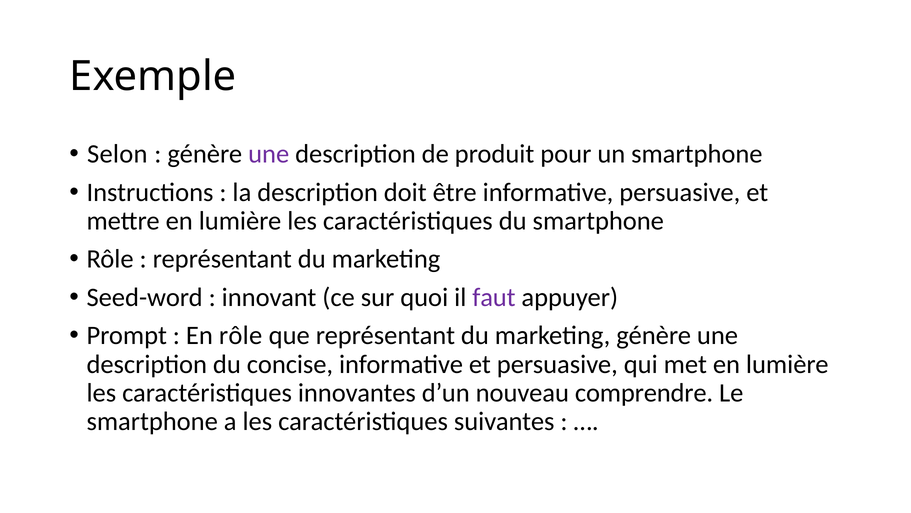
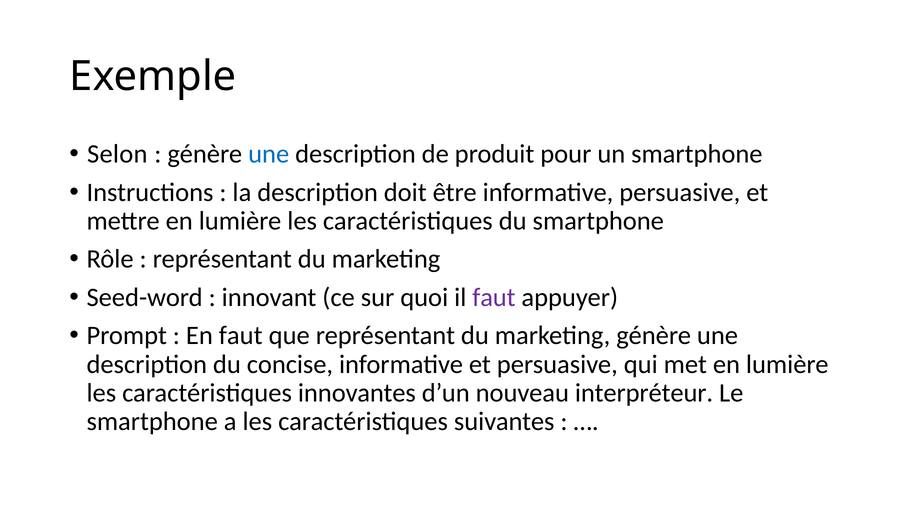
une colour: purple -> blue (269, 154)
En rôle: rôle -> faut (241, 335)
comprendre: comprendre -> interpréteur (644, 392)
